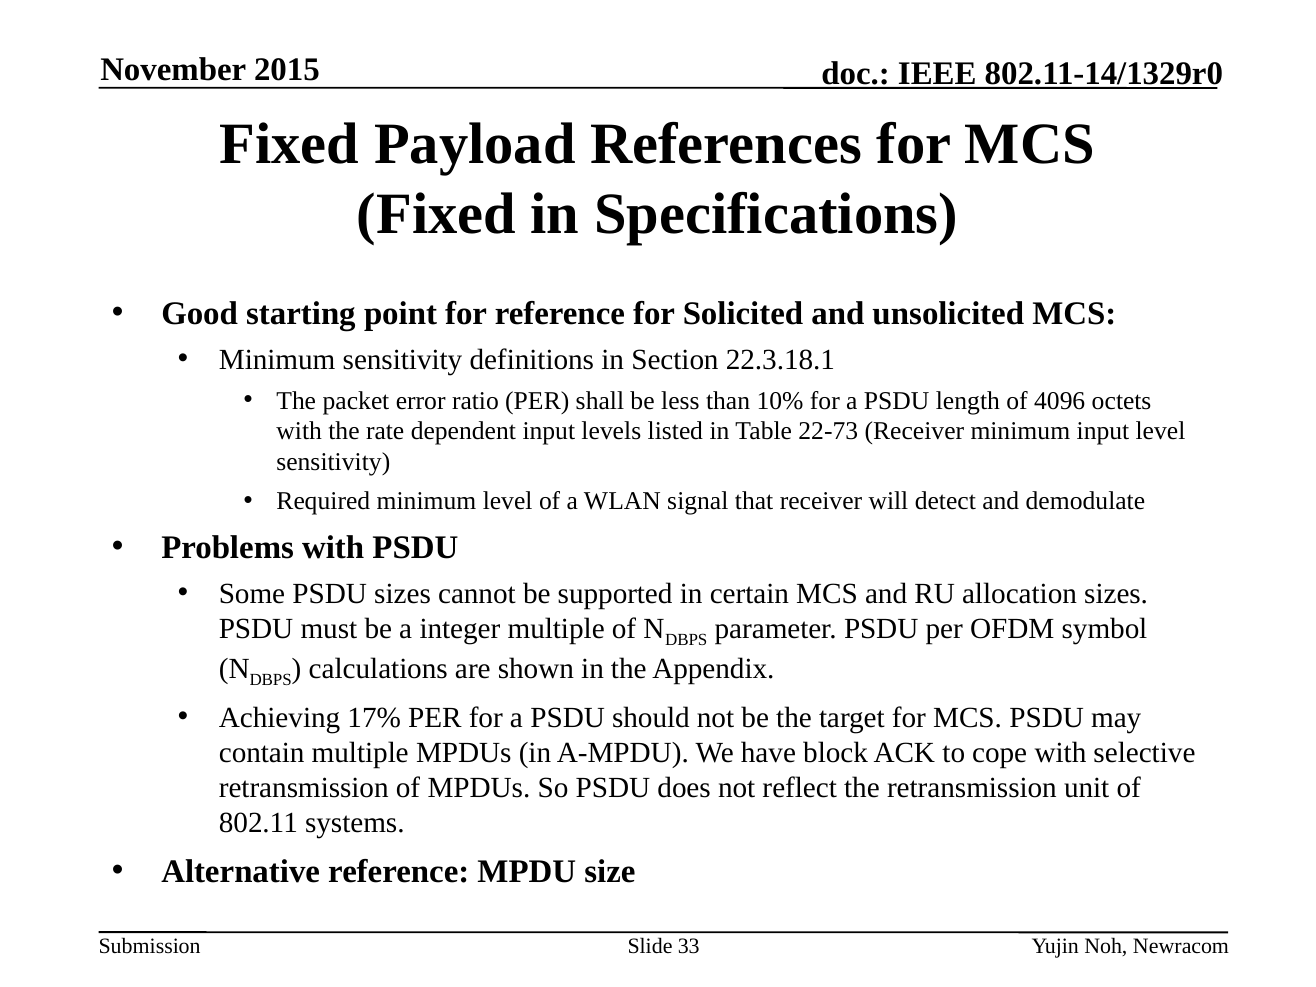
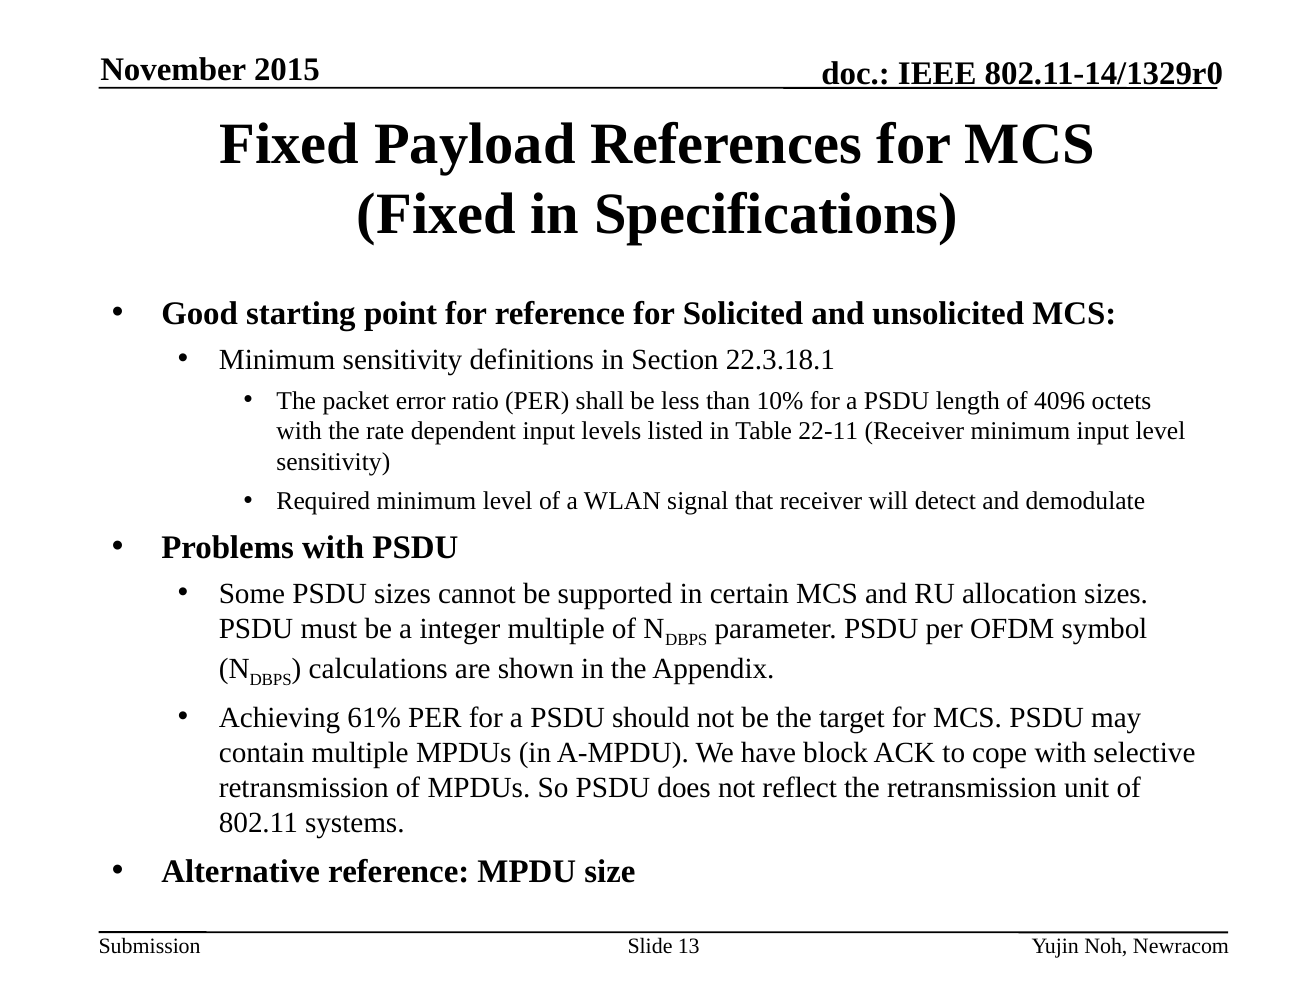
22-73: 22-73 -> 22-11 (828, 432)
17%: 17% -> 61% (374, 718)
33: 33 -> 13 (689, 947)
